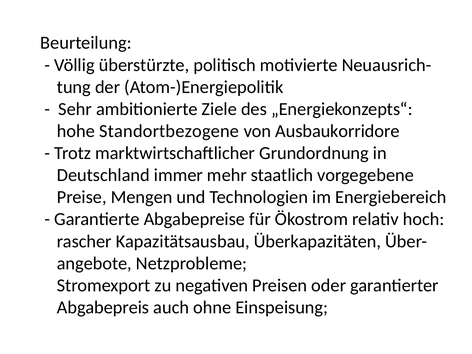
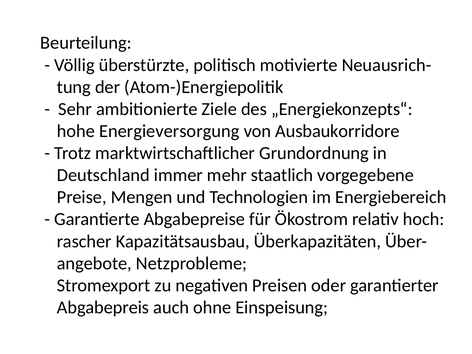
Standortbezogene: Standortbezogene -> Energieversorgung (169, 131)
